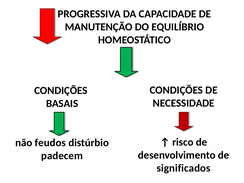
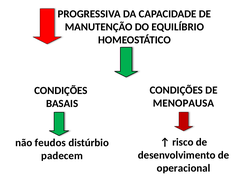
NECESSIDADE: NECESSIDADE -> MENOPAUSA (184, 103)
significados: significados -> operacional (184, 168)
